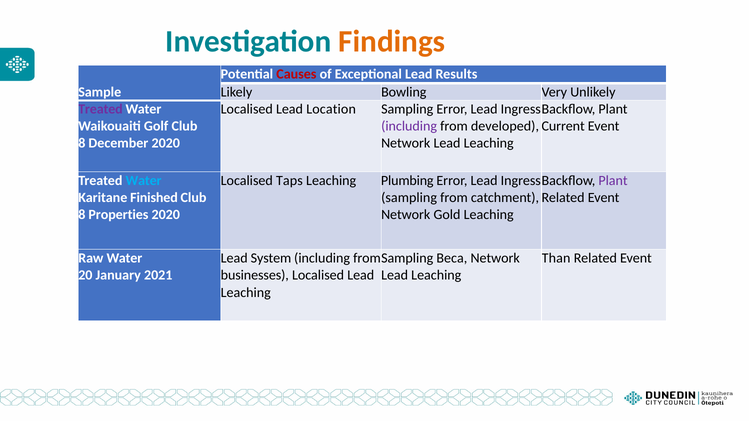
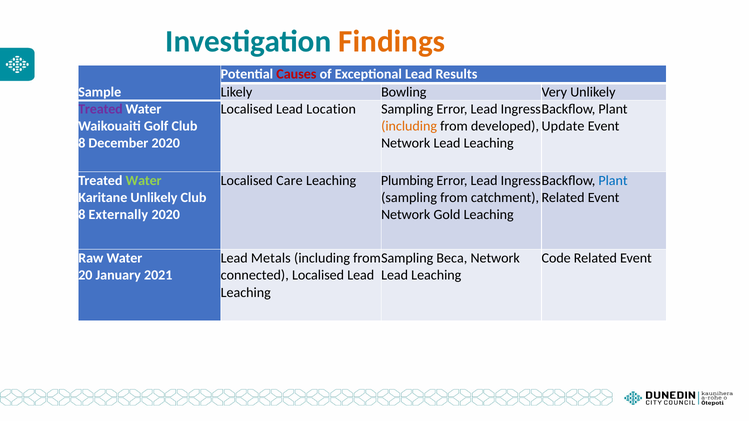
including colour: purple -> orange (409, 126)
Current: Current -> Update (563, 126)
Water colour: light blue -> light green (144, 181)
Taps: Taps -> Care (289, 181)
Plant colour: purple -> blue (613, 181)
Karitane Finished: Finished -> Unlikely (154, 198)
Properties: Properties -> Externally (118, 215)
System: System -> Metals (271, 258)
Than: Than -> Code (556, 258)
businesses: businesses -> connected (255, 275)
